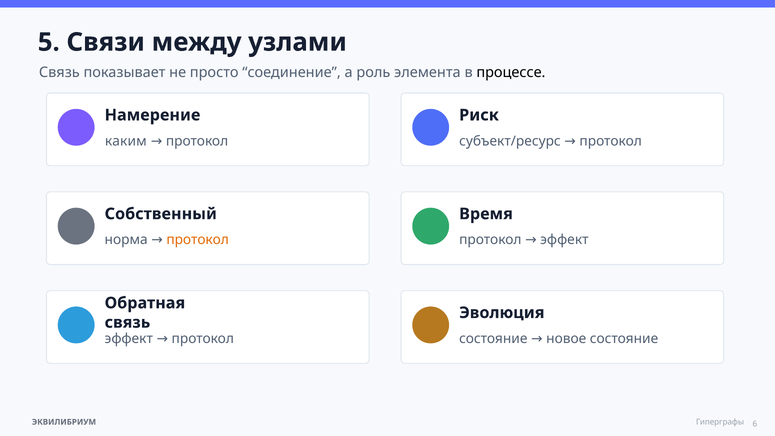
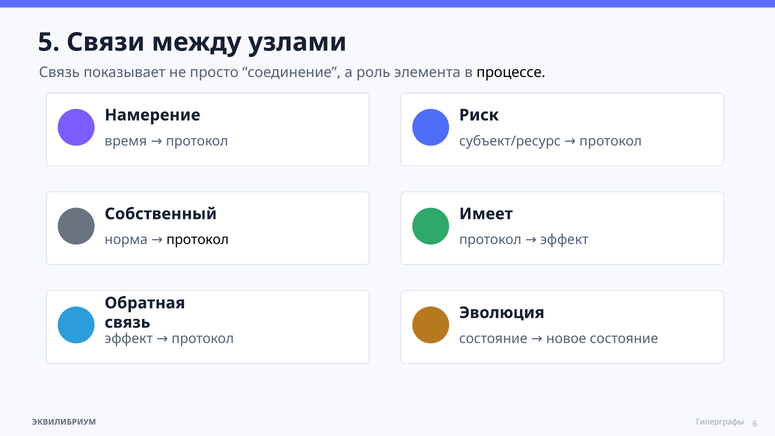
каким: каким -> время (126, 141)
Время: Время -> Имеет (486, 214)
протокол colour: orange -> black (198, 240)
